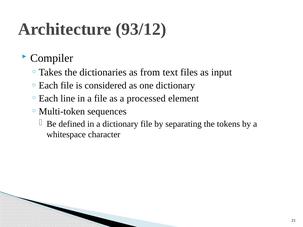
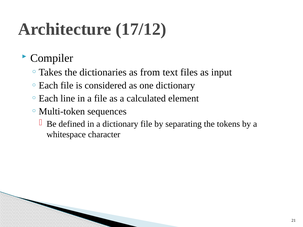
93/12: 93/12 -> 17/12 (141, 29)
processed: processed -> calculated (146, 99)
